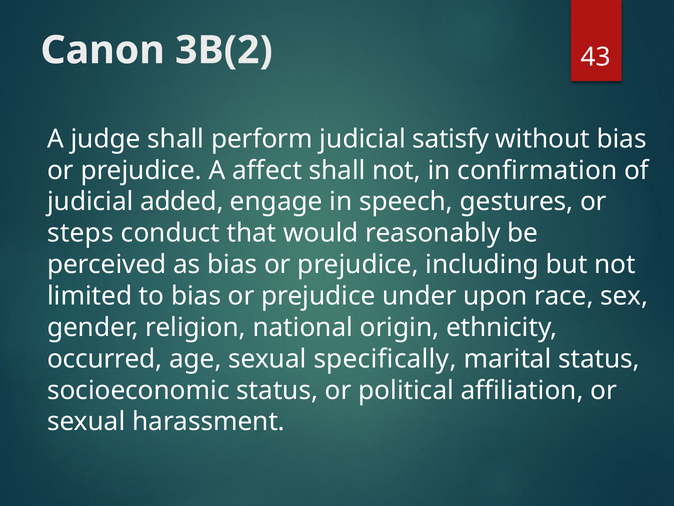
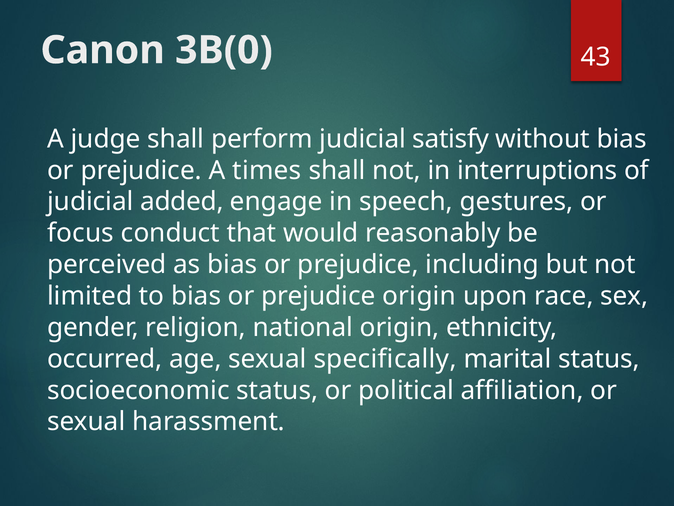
3B(2: 3B(2 -> 3B(0 (224, 50)
affect: affect -> times (267, 170)
confirmation: confirmation -> interruptions (537, 170)
steps: steps -> focus (81, 233)
prejudice under: under -> origin (419, 296)
